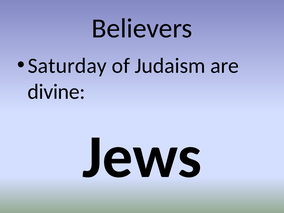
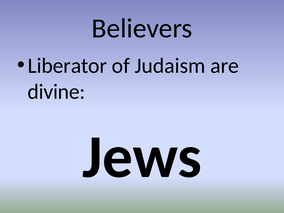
Saturday: Saturday -> Liberator (67, 66)
